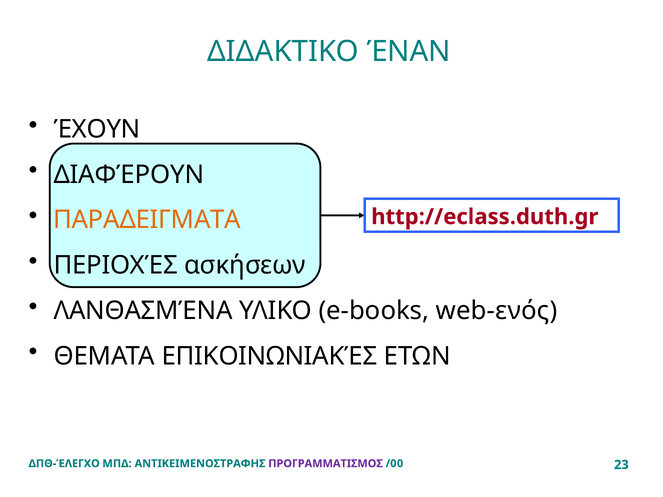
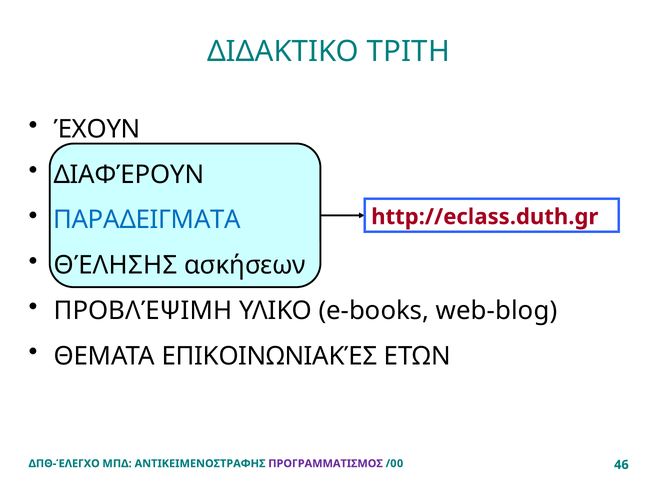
ΈΝΑΝ: ΈΝΑΝ -> ΤΡΙΤΗ (408, 52)
ΠΑΡΑΔΕΙΓΜΑΤΑ colour: orange -> blue (147, 220)
ΠΕΡΙΟΧΈΣ: ΠΕΡΙΟΧΈΣ -> ΘΈΛΗΣΗΣ (115, 265)
ΛΑΝΘΑΣΜΈΝΑ: ΛΑΝΘΑΣΜΈΝΑ -> ΠΡΟΒΛΈΨΙΜΗ (143, 311)
web-ενός: web-ενός -> web-blog (497, 311)
23: 23 -> 46 (621, 465)
